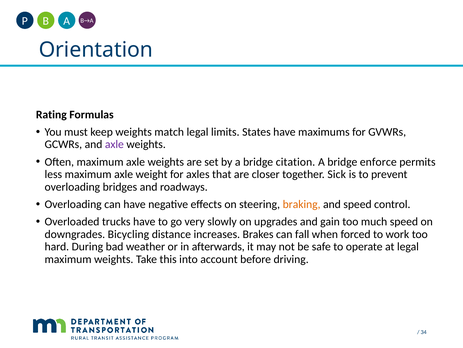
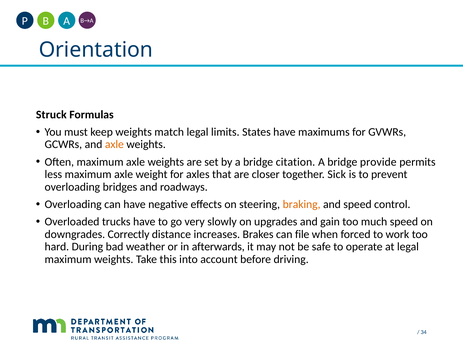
Rating: Rating -> Struck (51, 114)
axle colour: purple -> orange (114, 144)
enforce: enforce -> provide (378, 162)
Bicycling: Bicycling -> Correctly (129, 234)
fall: fall -> file (302, 234)
